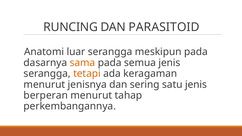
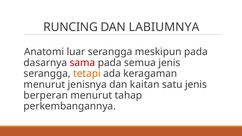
PARASITOID: PARASITOID -> LABIUMNYA (164, 27)
sama colour: orange -> red (82, 63)
sering: sering -> kaitan (145, 85)
